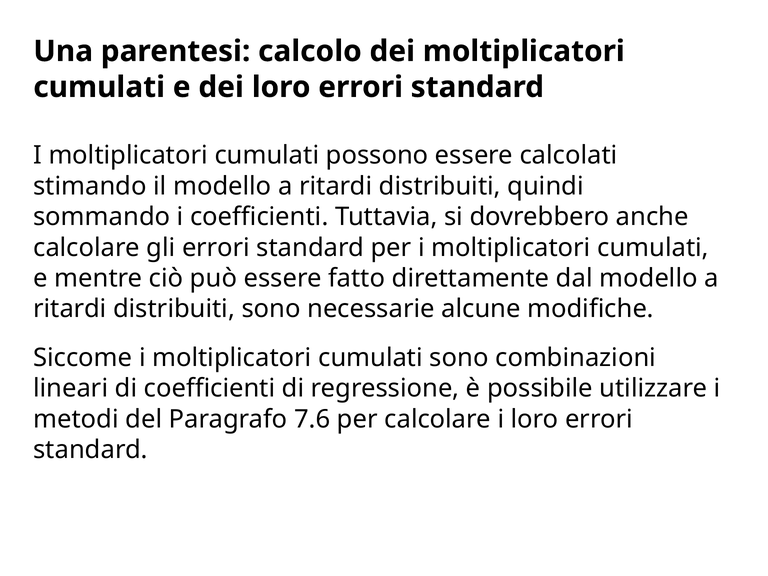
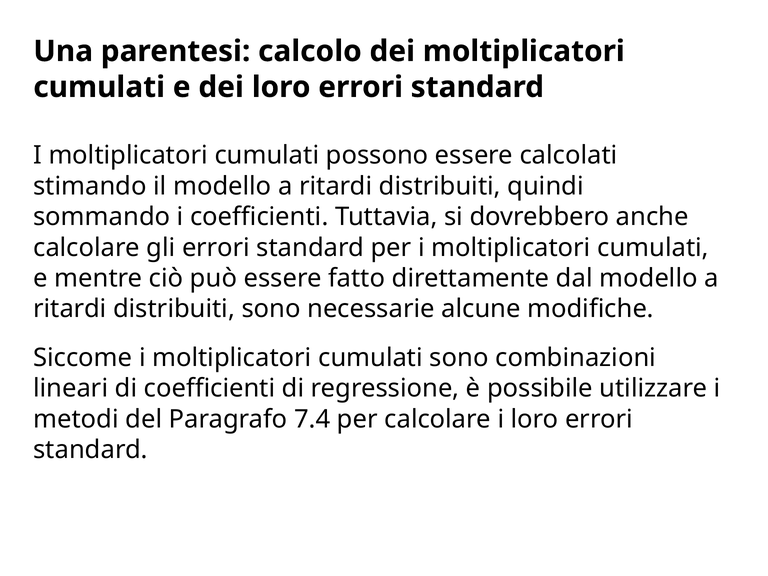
7.6: 7.6 -> 7.4 (312, 419)
